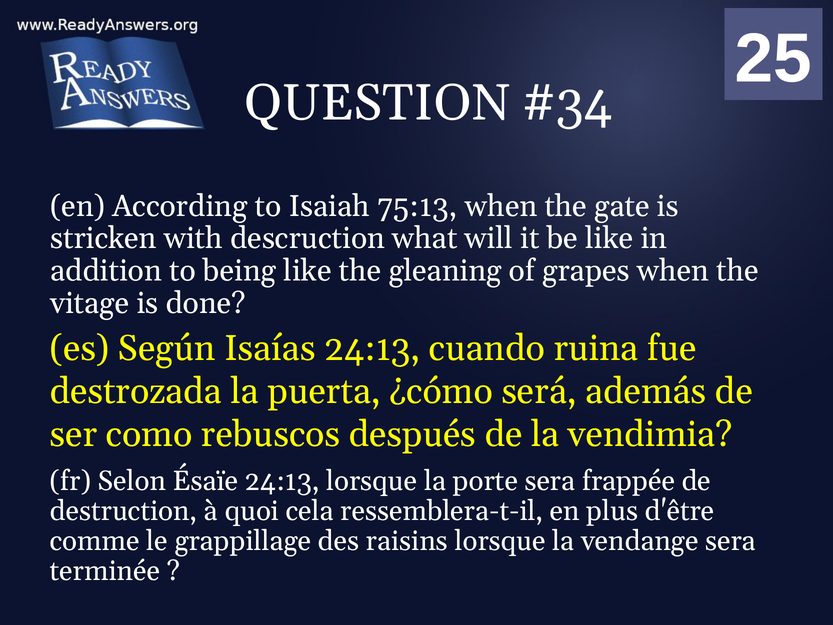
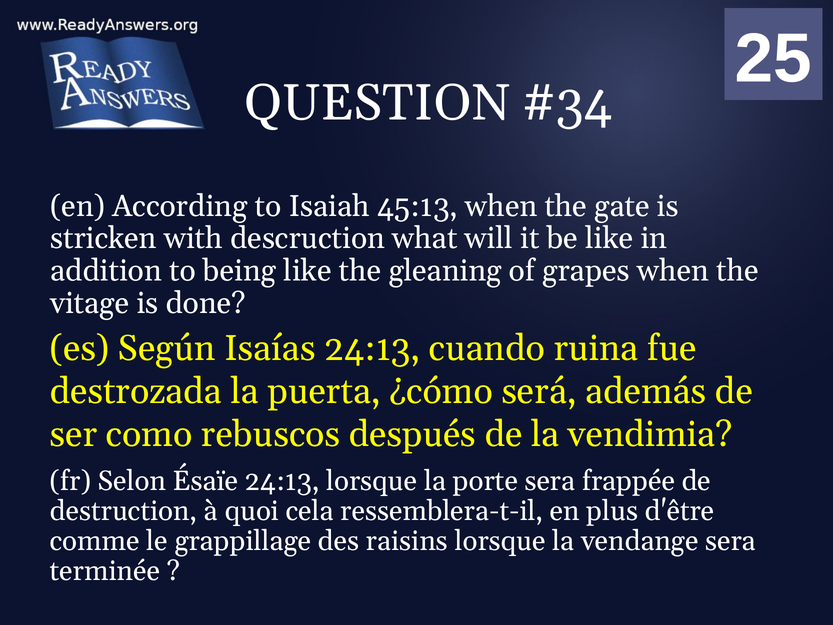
75:13: 75:13 -> 45:13 (418, 206)
